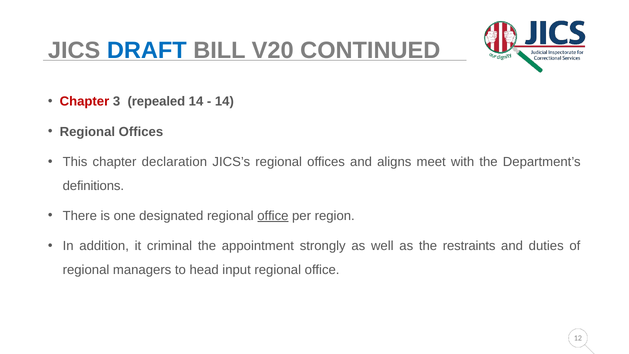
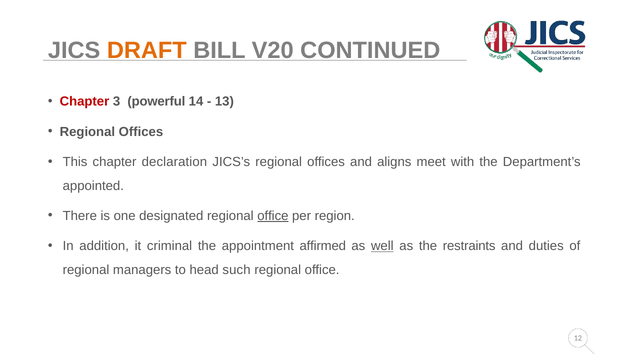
DRAFT colour: blue -> orange (147, 50)
repealed: repealed -> powerful (156, 102)
14: 14 -> 13 (224, 102)
definitions: definitions -> appointed (93, 186)
strongly: strongly -> affirmed (323, 246)
well underline: none -> present (382, 246)
input: input -> such (237, 270)
